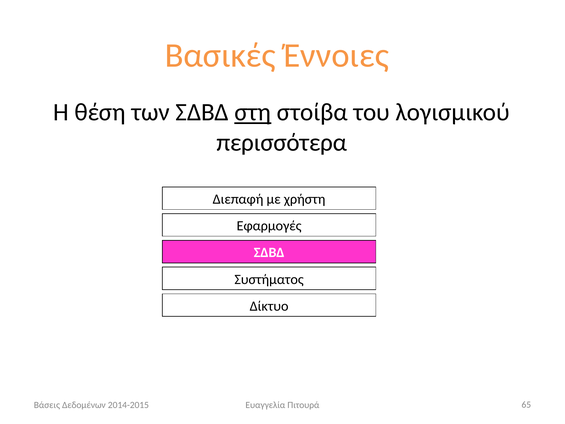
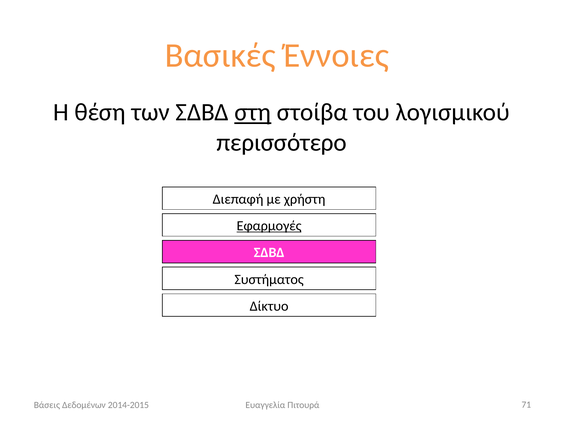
περισσότερα: περισσότερα -> περισσότερο (282, 142)
Εφαρμογές underline: none -> present (269, 226)
65: 65 -> 71 (526, 405)
